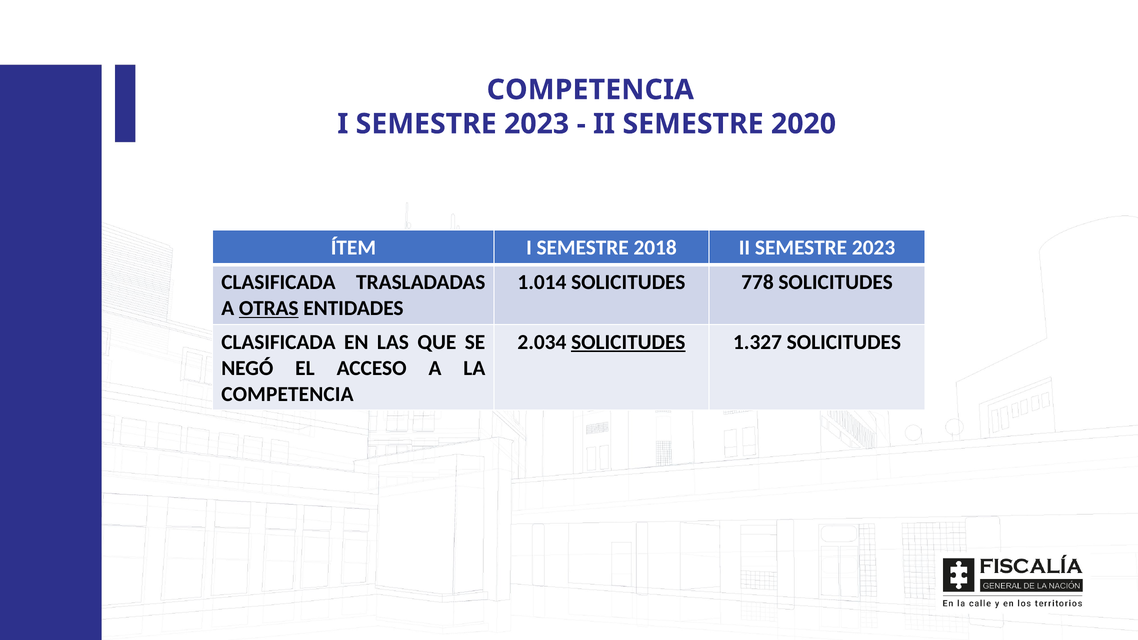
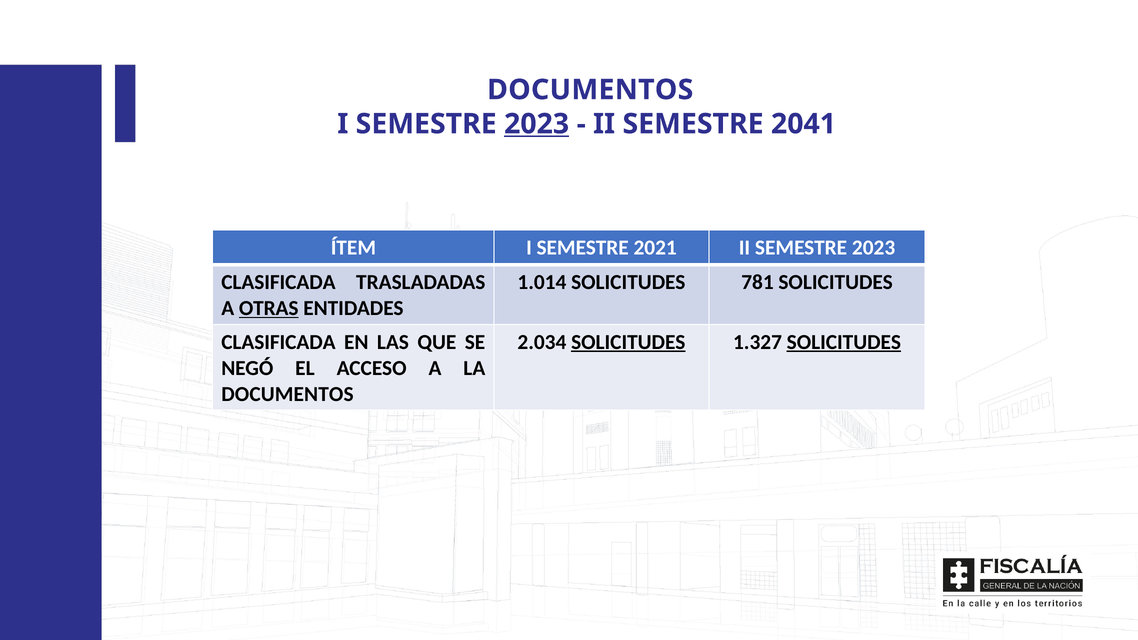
COMPETENCIA: COMPETENCIA -> DOCUMENTOS (590, 90)
2023 underline: none -> present (537, 124)
2020: 2020 -> 2041 (803, 124)
2018: 2018 -> 2021 (655, 248)
778: 778 -> 781 (757, 282)
SOLICITUDES underline: none -> present (844, 342)
COMPETENCIA: COMPETENCIA -> DOCUMENTOS (287, 394)
